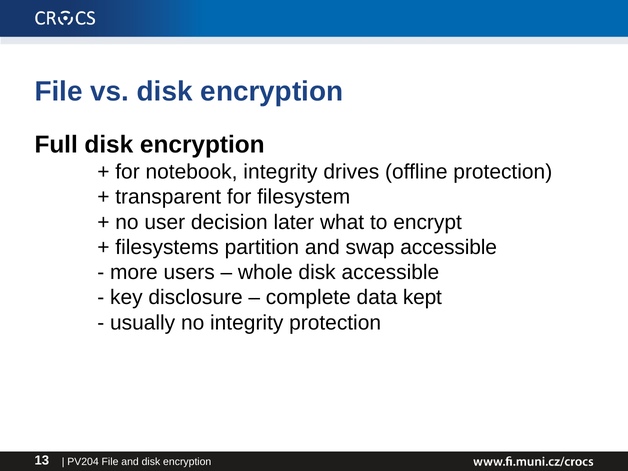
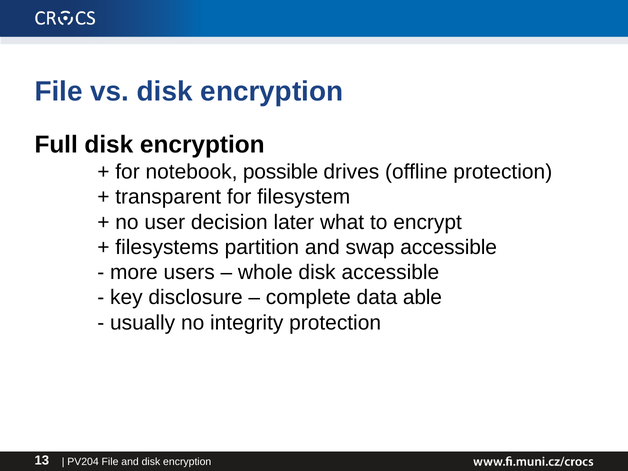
notebook integrity: integrity -> possible (281, 172)
kept: kept -> able (422, 297)
